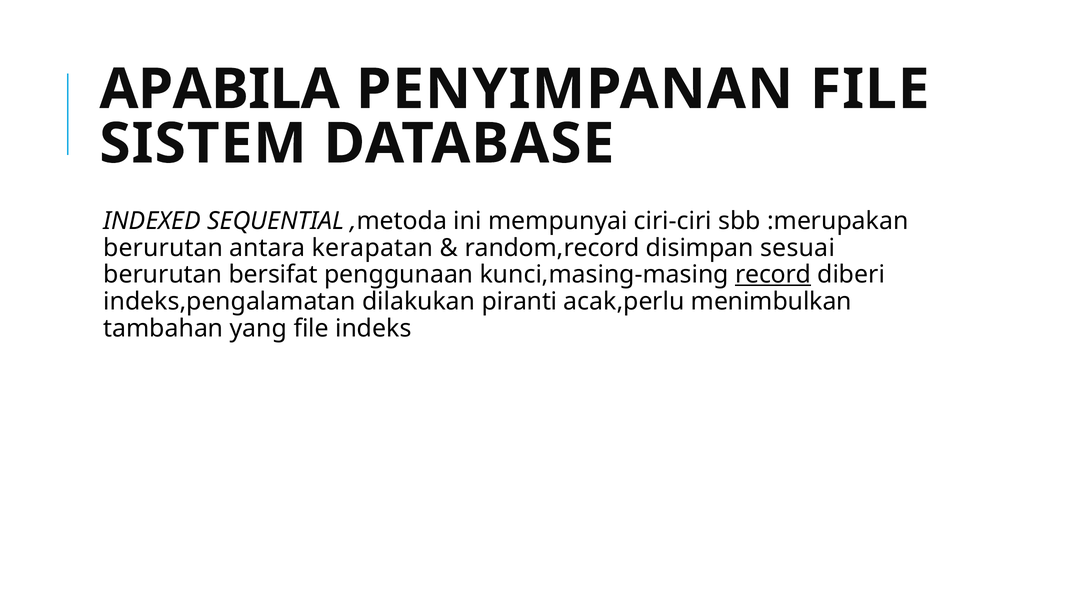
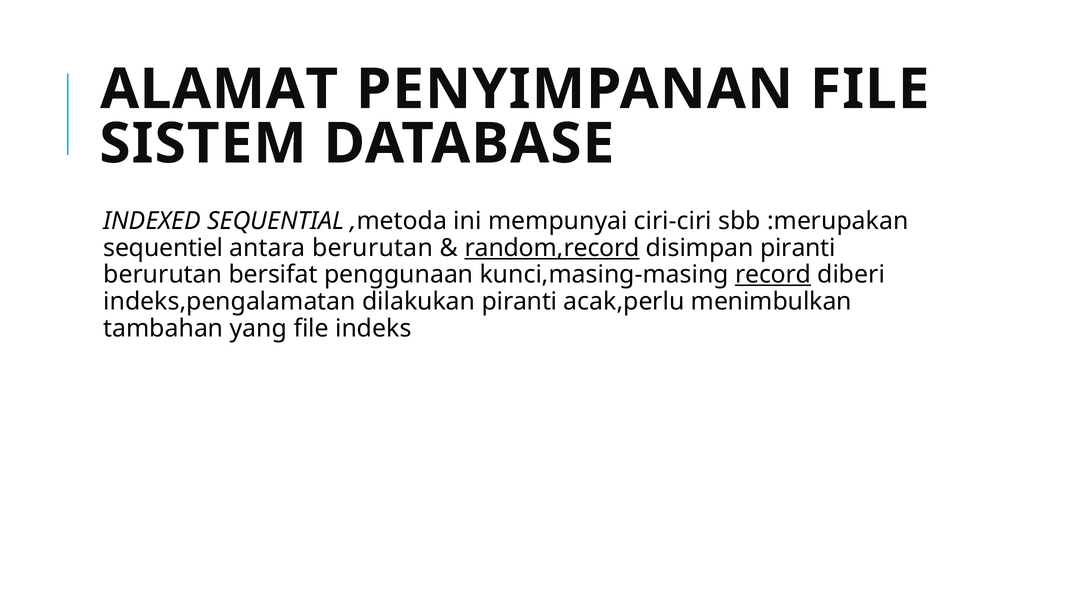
APABILA: APABILA -> ALAMAT (219, 89)
berurutan: berurutan -> sequentiel (163, 248)
antara kerapatan: kerapatan -> berurutan (373, 248)
random,record underline: none -> present (552, 248)
disimpan sesuai: sesuai -> piranti (798, 248)
